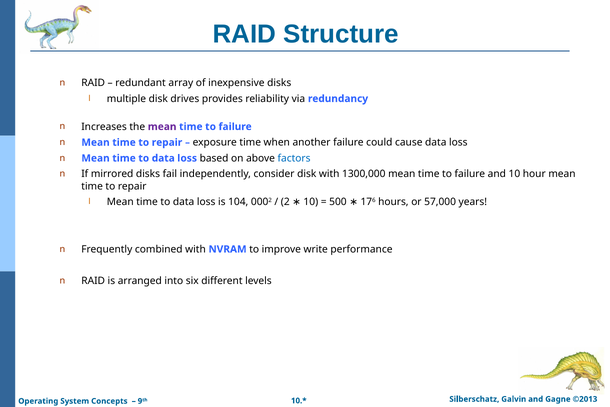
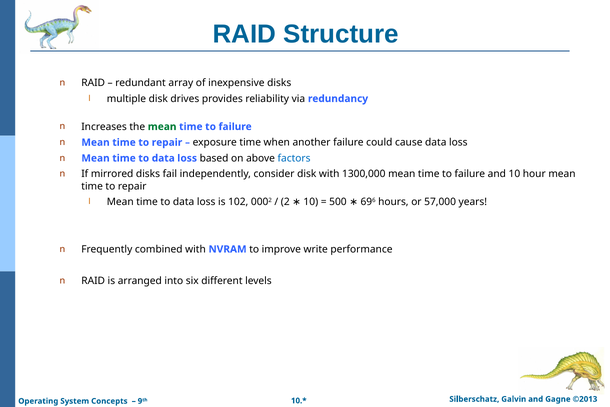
mean colour: purple -> green (162, 127)
104: 104 -> 102 (238, 202)
17: 17 -> 69 (366, 202)
